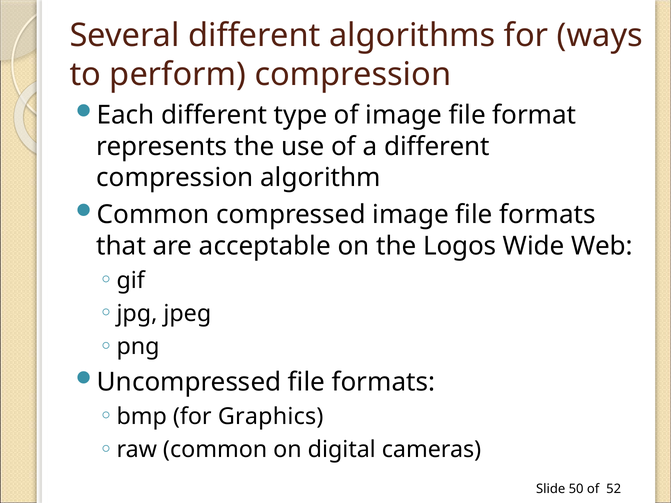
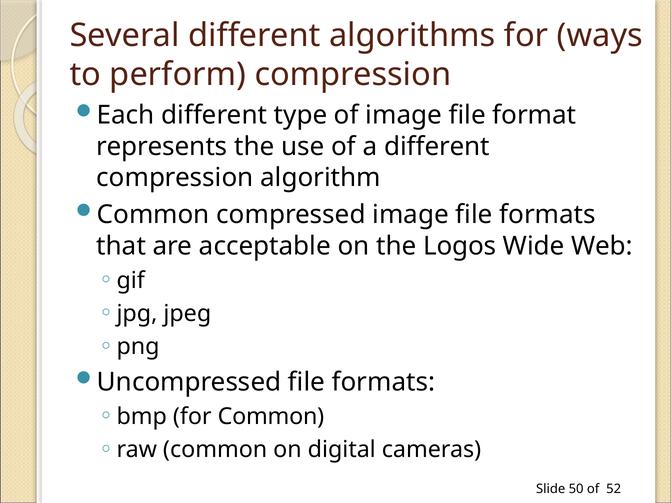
for Graphics: Graphics -> Common (271, 417)
